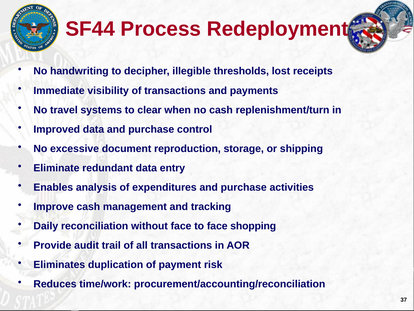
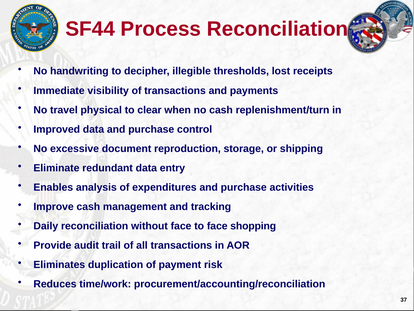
Process Redeployment: Redeployment -> Reconciliation (278, 29)
systems: systems -> physical (101, 110)
